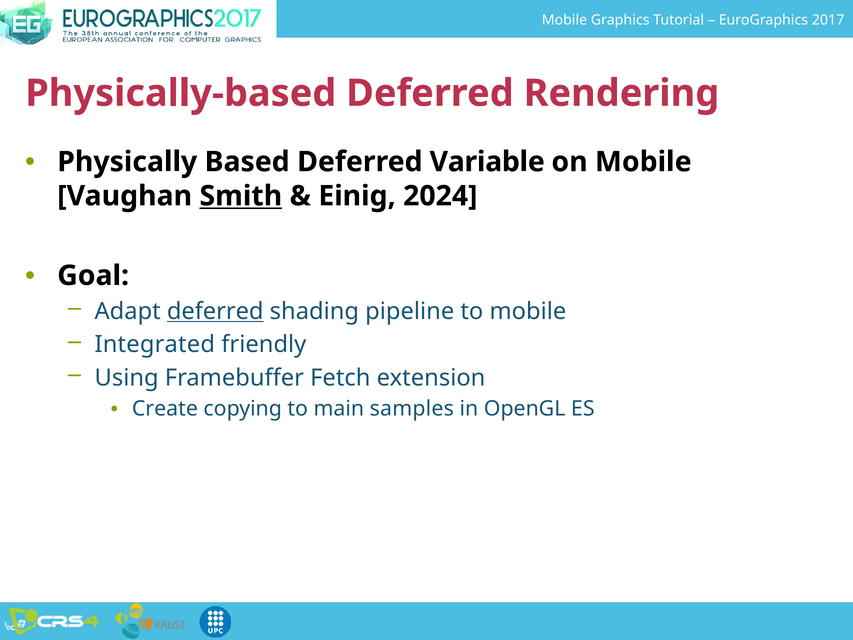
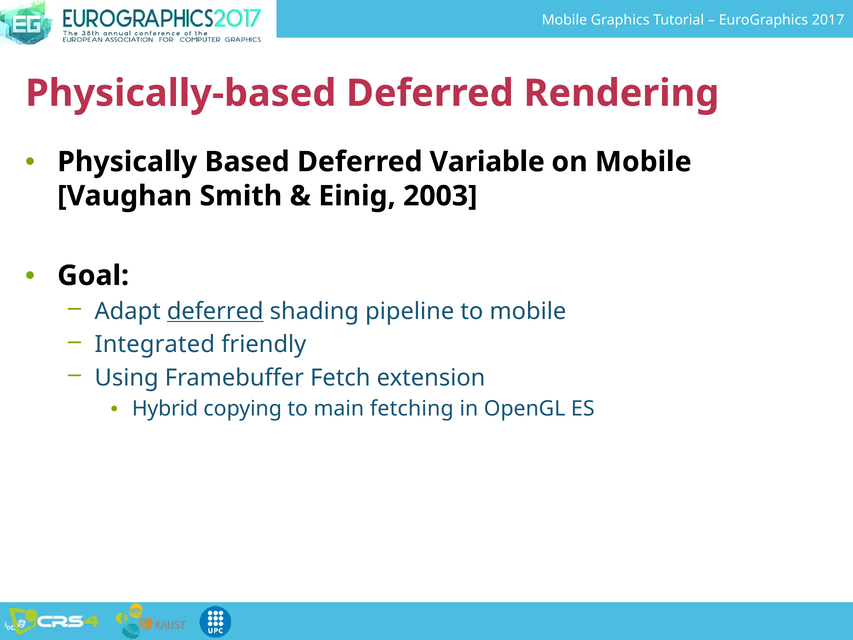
Smith underline: present -> none (241, 196)
2024: 2024 -> 2003 (440, 196)
Create: Create -> Hybrid (165, 409)
samples: samples -> fetching (412, 409)
